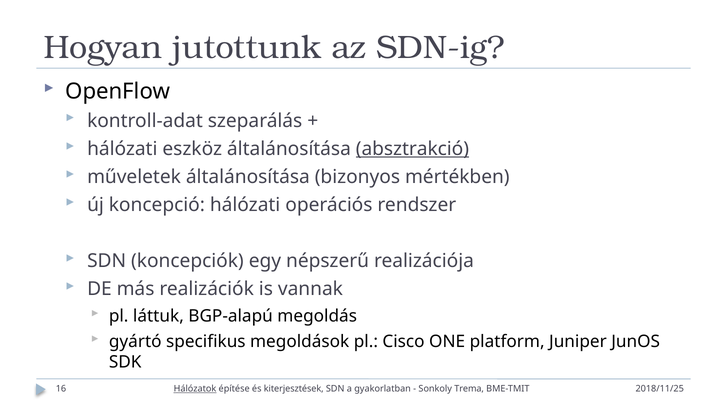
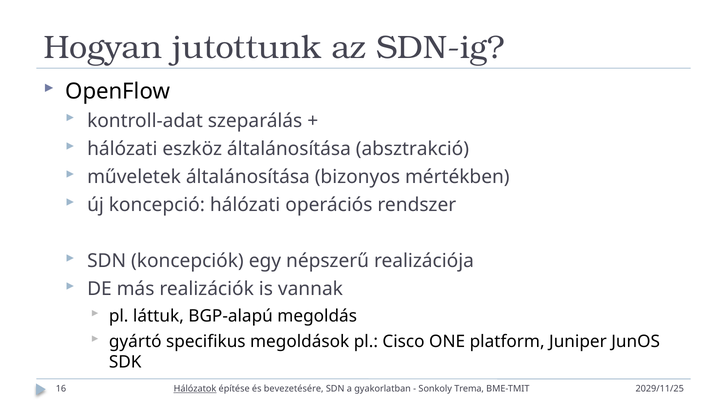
absztrakció underline: present -> none (412, 149)
kiterjesztések: kiterjesztések -> bevezetésére (294, 389)
2018/11/25: 2018/11/25 -> 2029/11/25 (660, 389)
